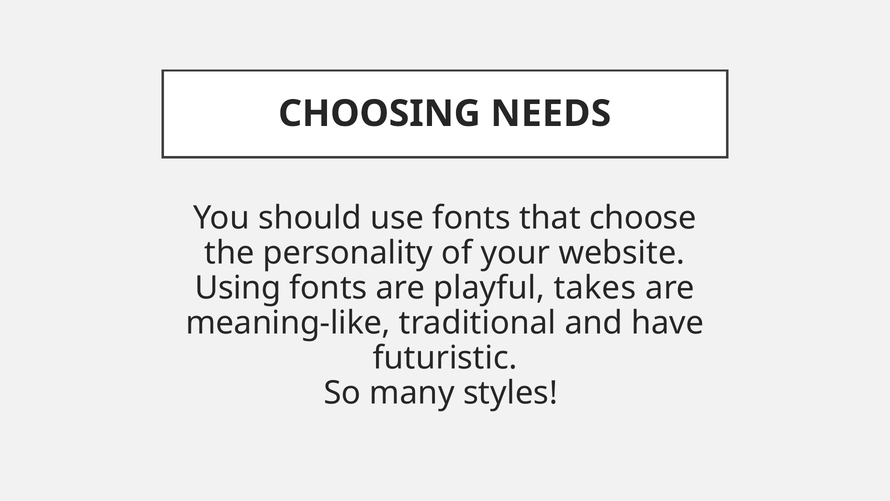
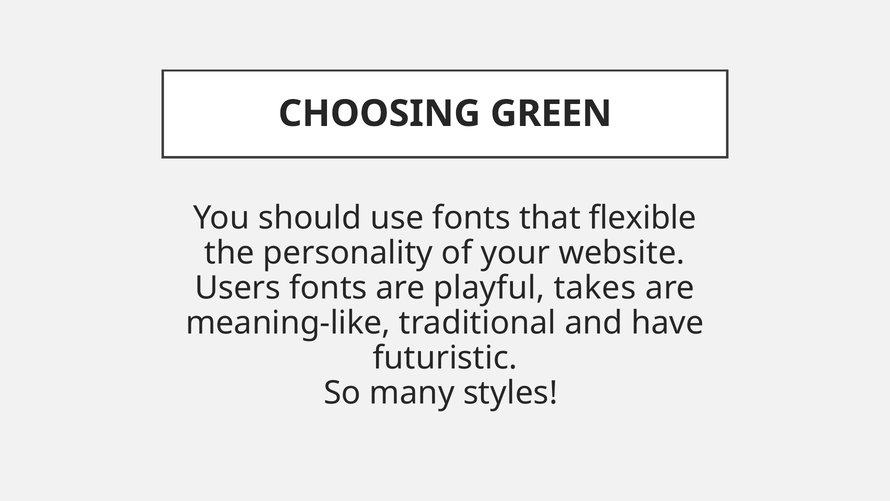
NEEDS: NEEDS -> GREEN (551, 114)
choose: choose -> flexible (643, 218)
Using: Using -> Users (238, 288)
